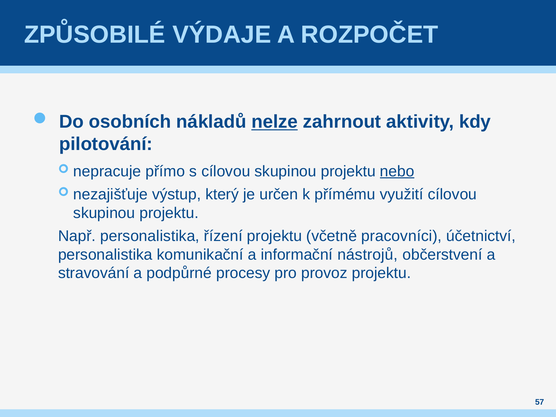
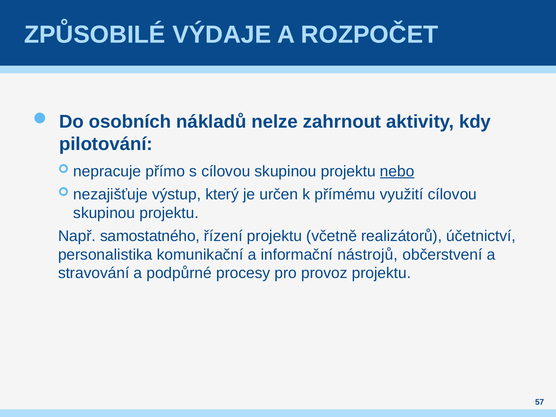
nelze underline: present -> none (275, 122)
Např personalistika: personalistika -> samostatného (150, 236)
pracovníci: pracovníci -> realizátorů (402, 236)
